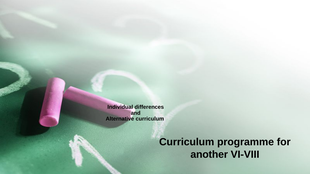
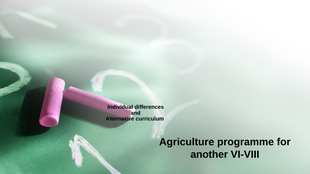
Curriculum: Curriculum -> Agriculture (187, 142)
